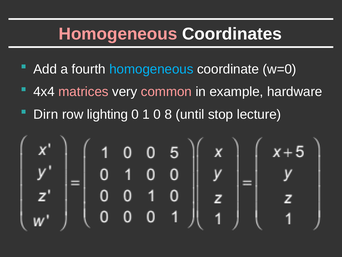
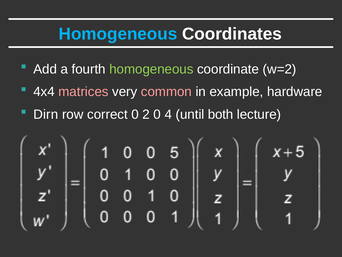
Homogeneous colour: pink -> light blue (118, 34)
homogeneous colour: light blue -> light green (151, 69)
w=0: w=0 -> w=2 (280, 69)
lighting: lighting -> correct (107, 114)
1: 1 -> 2 (146, 114)
8: 8 -> 4 (168, 114)
stop: stop -> both (221, 114)
